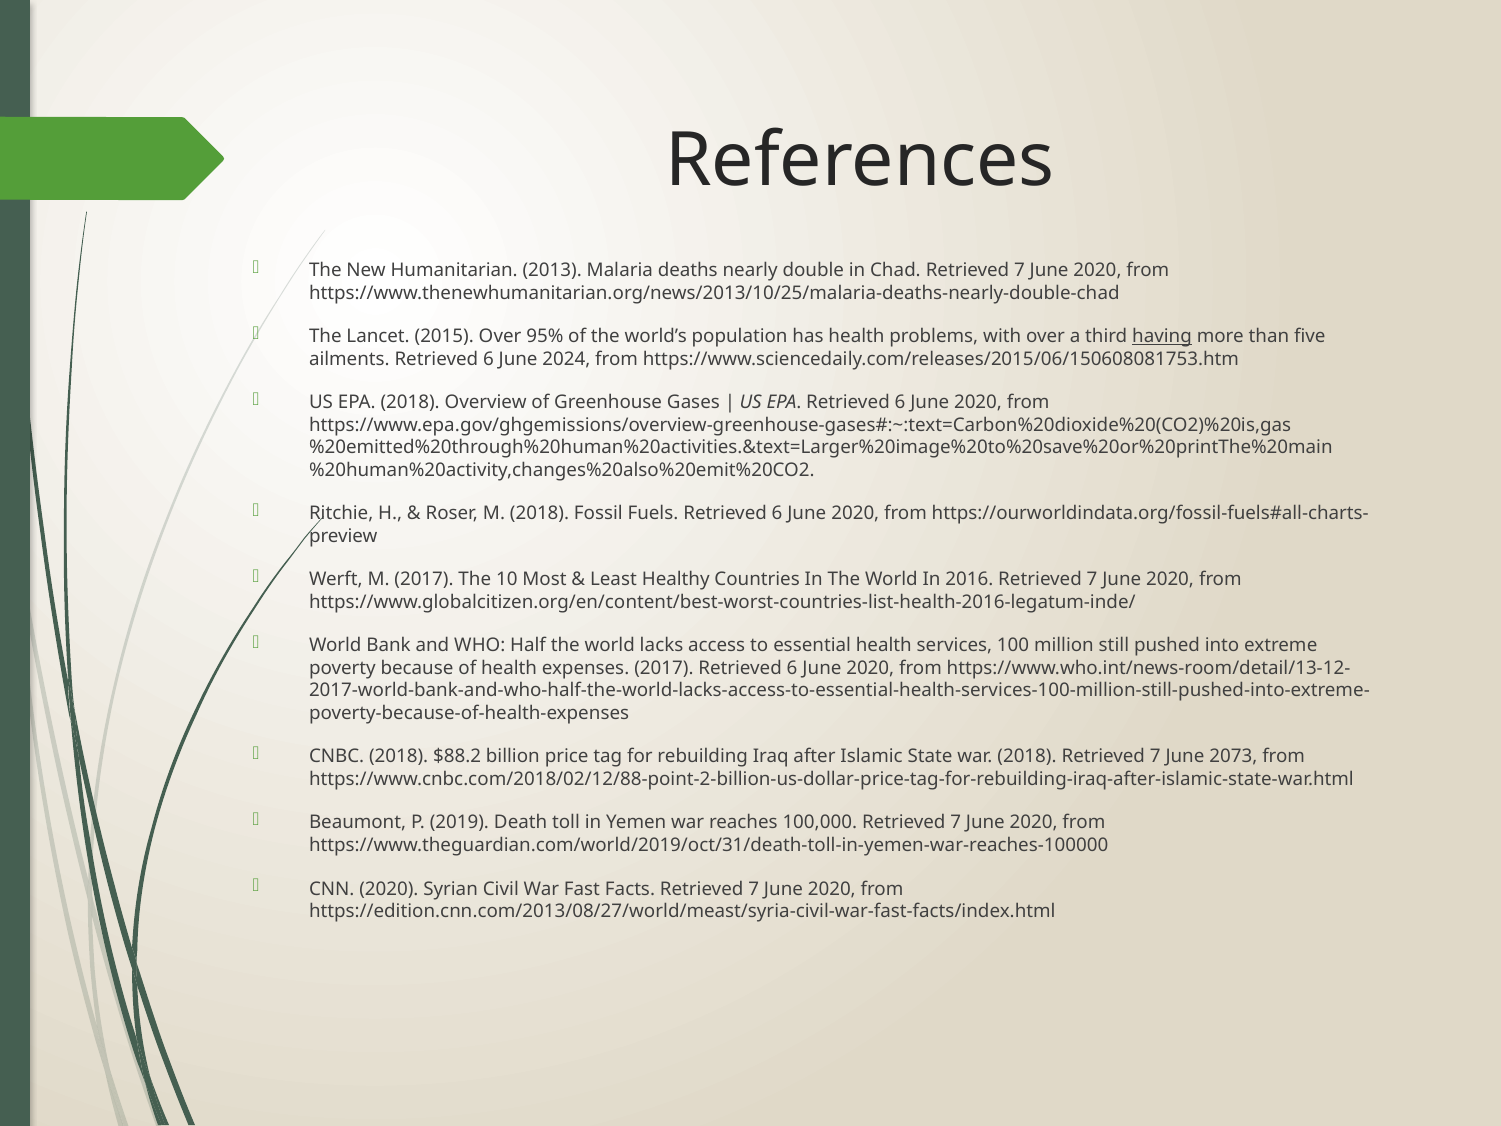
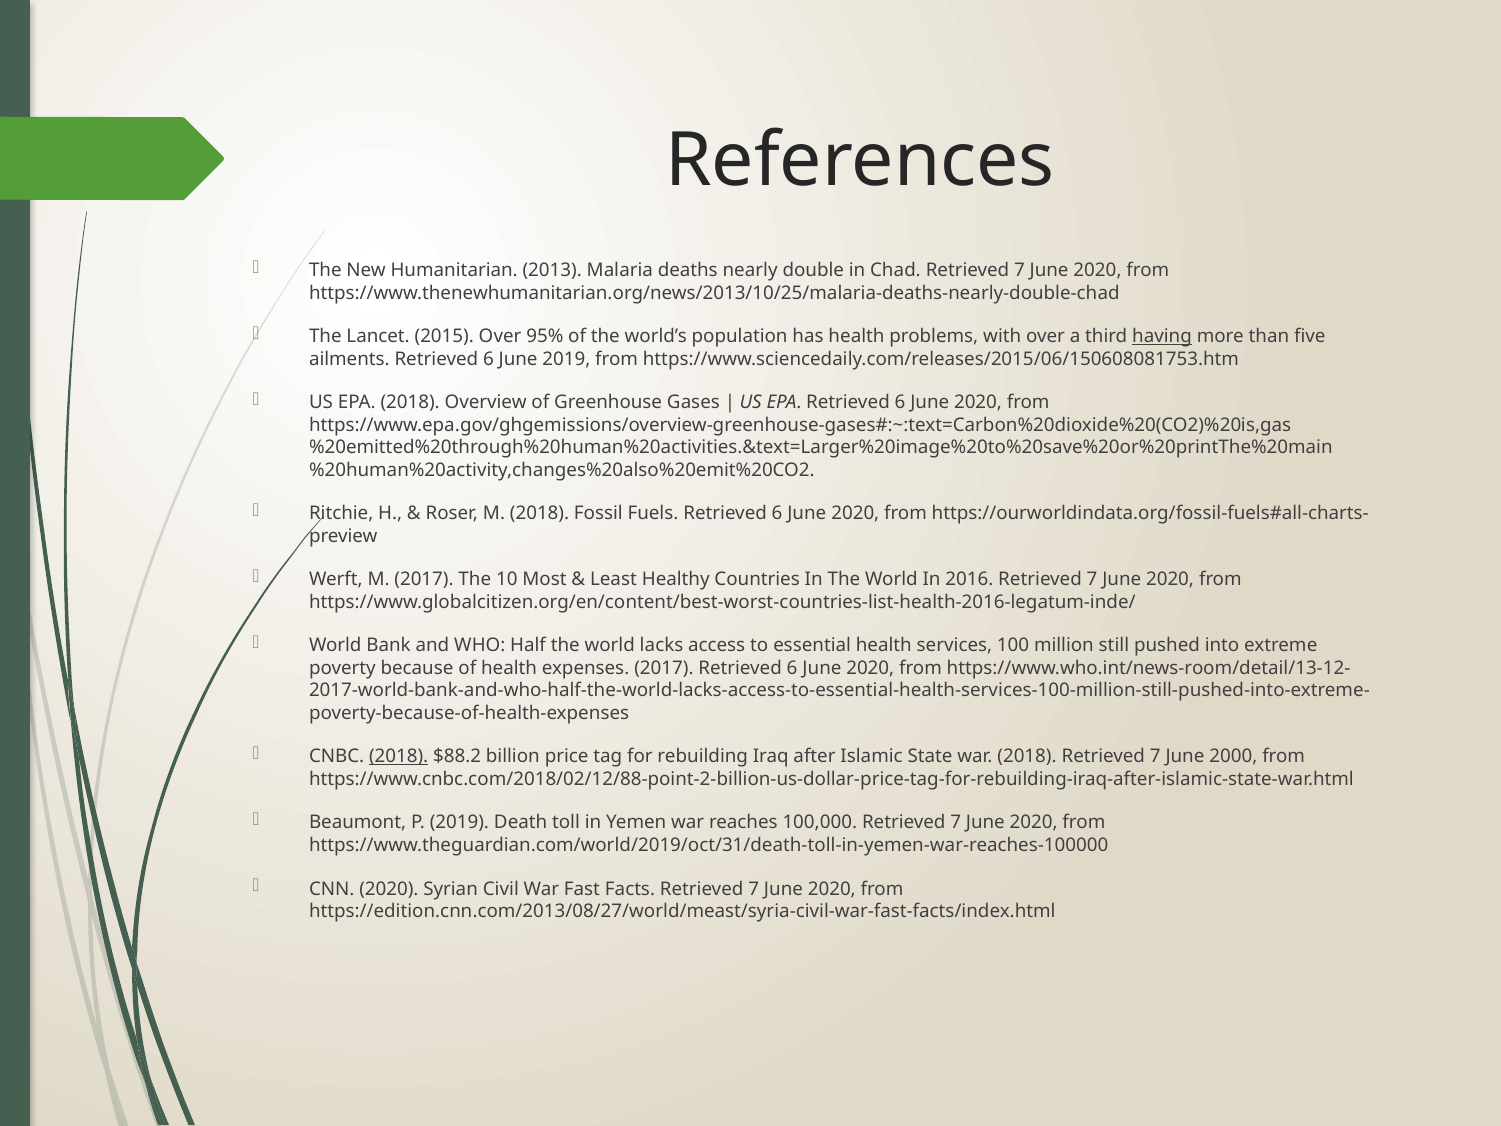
June 2024: 2024 -> 2019 (566, 359)
2018 underline: none -> present (399, 757)
2073: 2073 -> 2000 (1233, 757)
